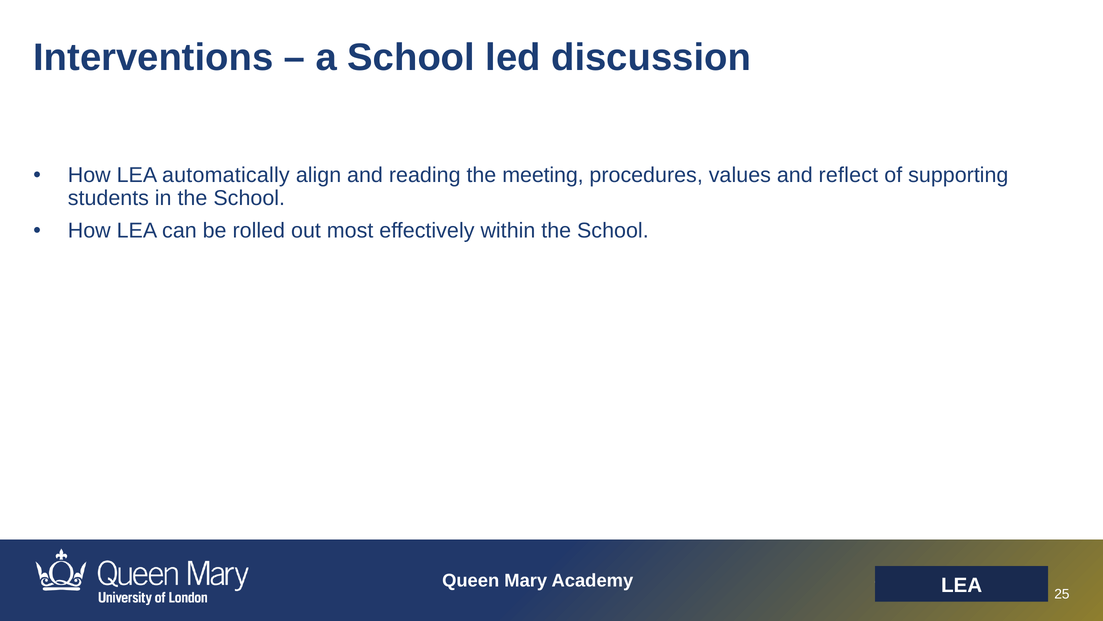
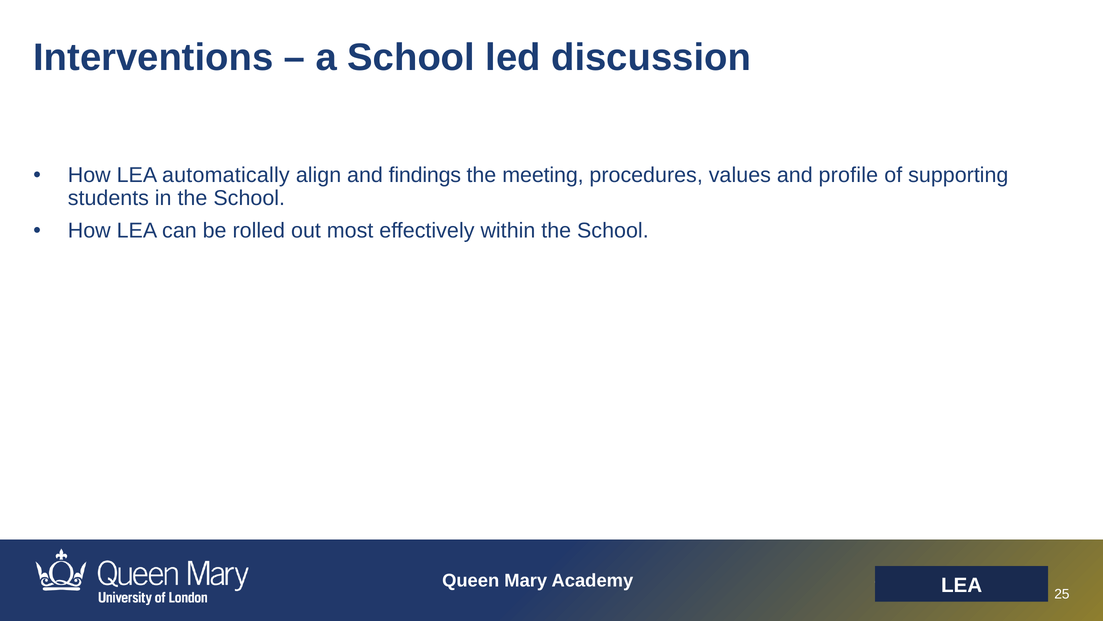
reading: reading -> findings (425, 175)
reflect: reflect -> profile (848, 175)
